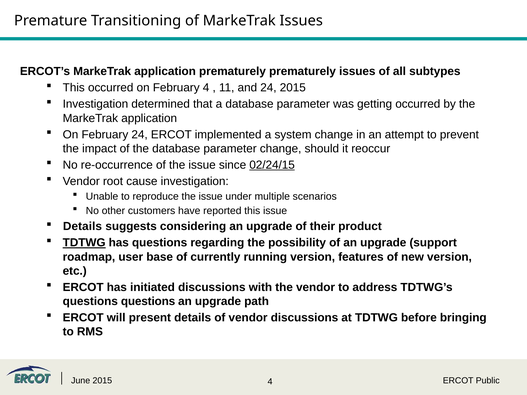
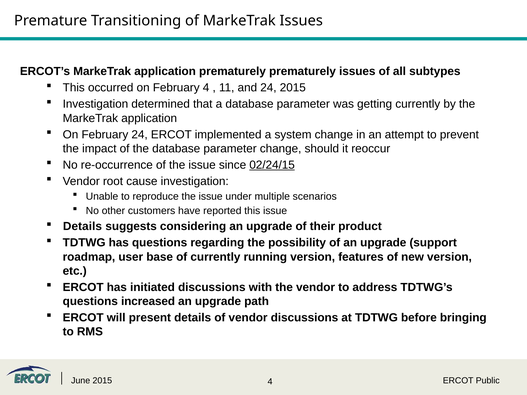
getting occurred: occurred -> currently (418, 104)
TDTWG underline: present -> none (84, 243)
questions questions: questions -> increased (148, 301)
